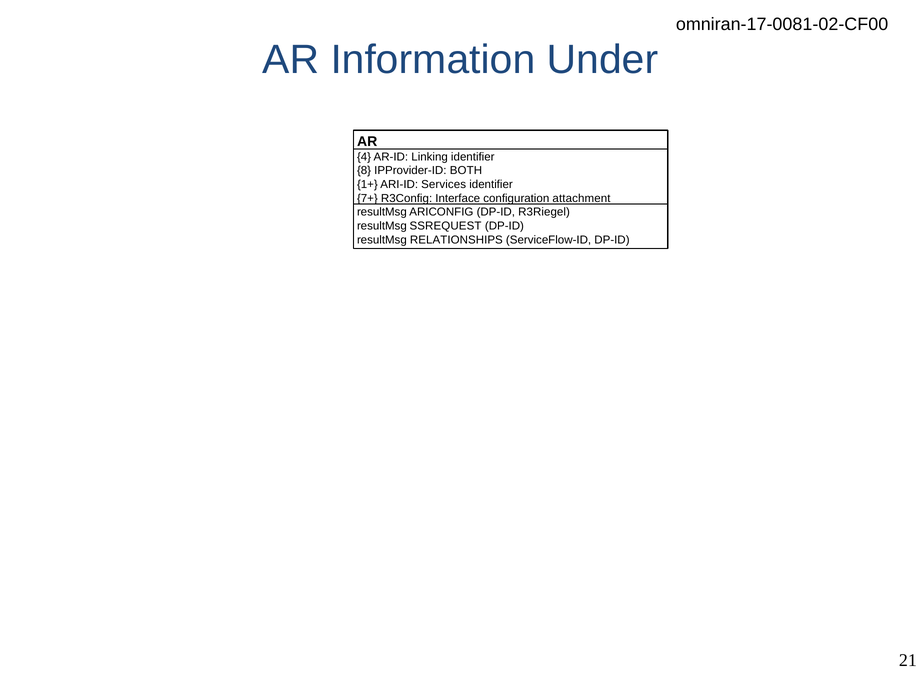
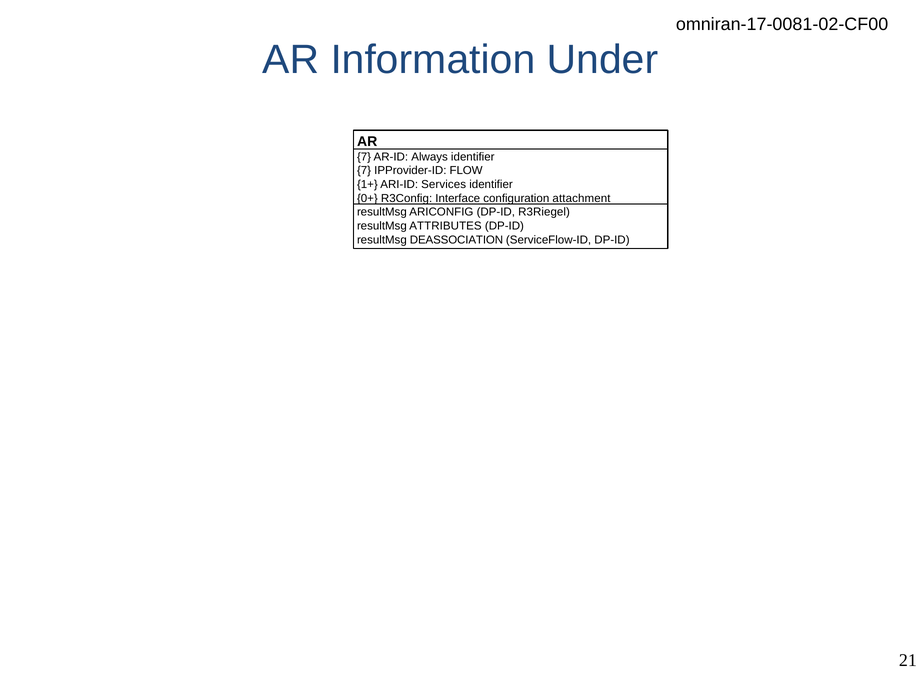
4: 4 -> 7 (364, 157)
Linking: Linking -> Always (430, 157)
8: 8 -> 7 (364, 171)
BOTH: BOTH -> FLOW (466, 171)
7+: 7+ -> 0+ (367, 198)
SSREQUEST: SSREQUEST -> ATTRIBUTES (446, 226)
RELATIONSHIPS: RELATIONSHIPS -> DEASSOCIATION (456, 240)
